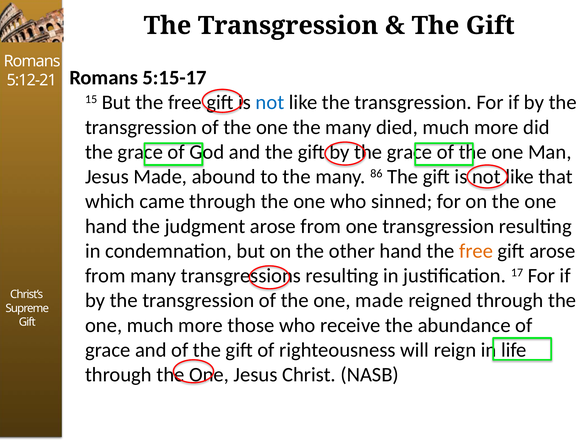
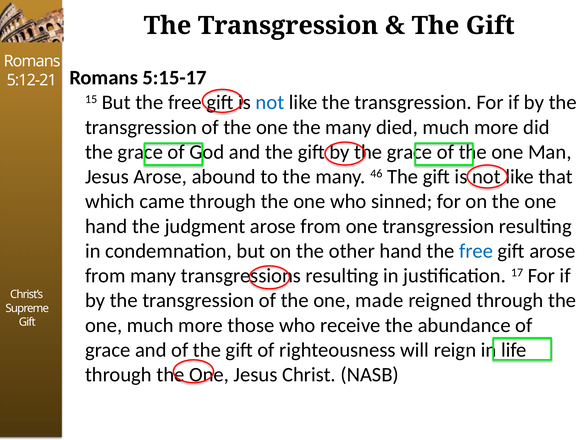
Jesus Made: Made -> Arose (160, 177)
86: 86 -> 46 (376, 174)
free colour: orange -> blue (476, 251)
